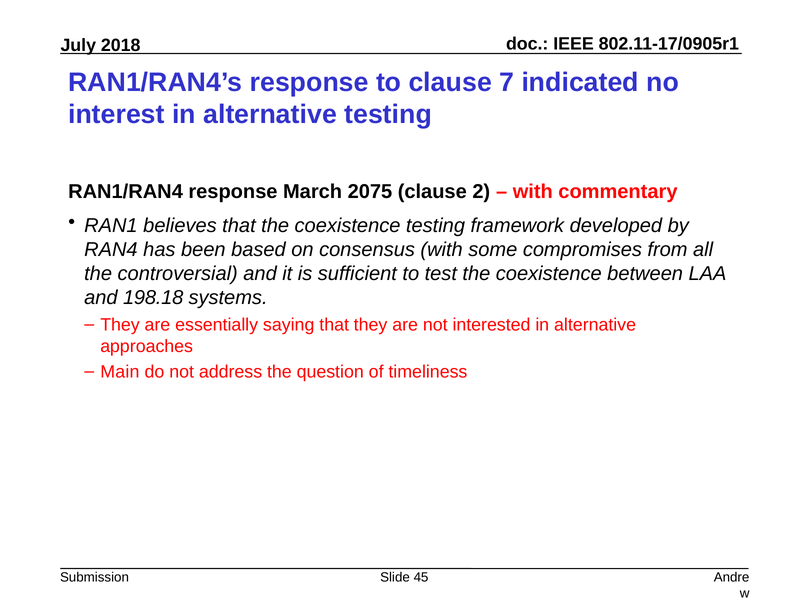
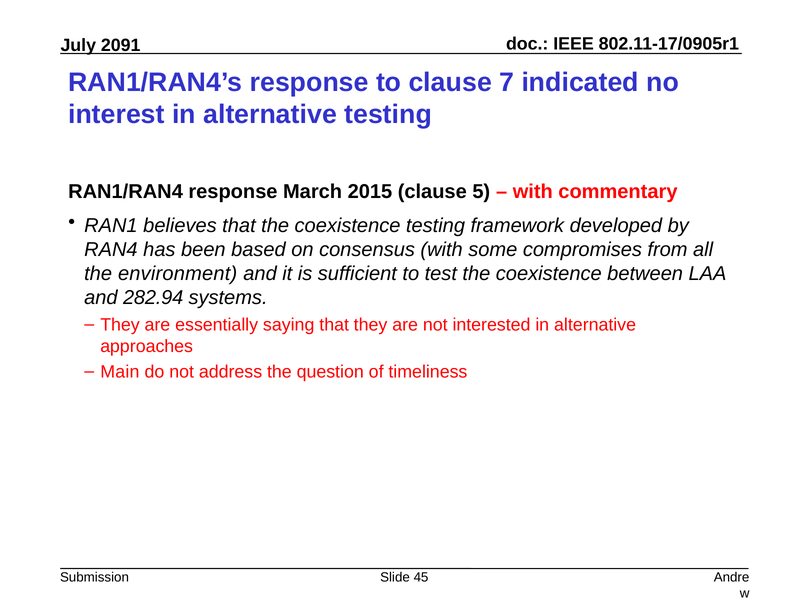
2018: 2018 -> 2091 (121, 46)
2075: 2075 -> 2015 (370, 191)
2: 2 -> 5 (481, 191)
controversial: controversial -> environment (178, 273)
198.18: 198.18 -> 282.94 (153, 298)
